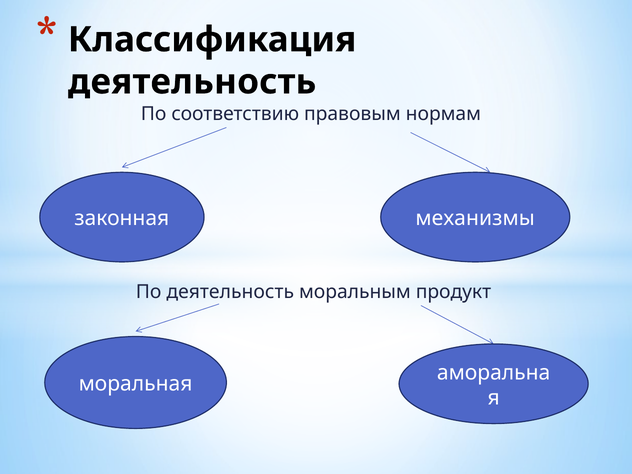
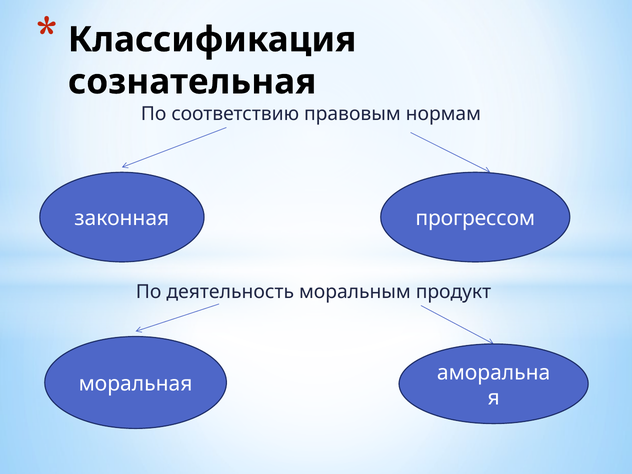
деятельность: деятельность -> сознательная (192, 82)
механизмы: механизмы -> прогрессом (475, 219)
